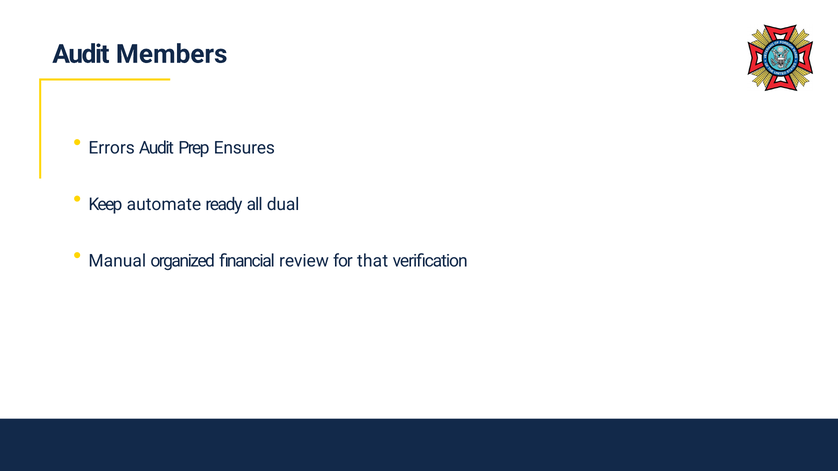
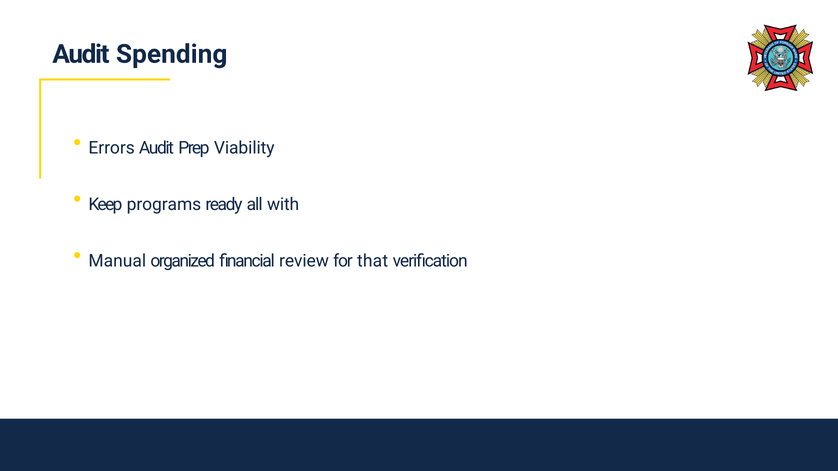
Members: Members -> Spending (172, 54)
Ensures: Ensures -> Viability (244, 148)
automate: automate -> programs (164, 205)
dual: dual -> with (283, 205)
